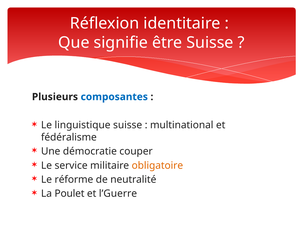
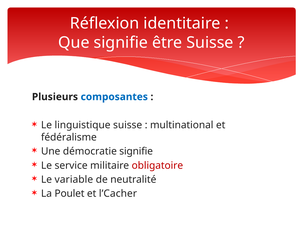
démocratie couper: couper -> signifie (136, 151)
obligatoire colour: orange -> red (157, 166)
réforme: réforme -> variable (74, 180)
l’Guerre: l’Guerre -> l’Cacher (118, 194)
